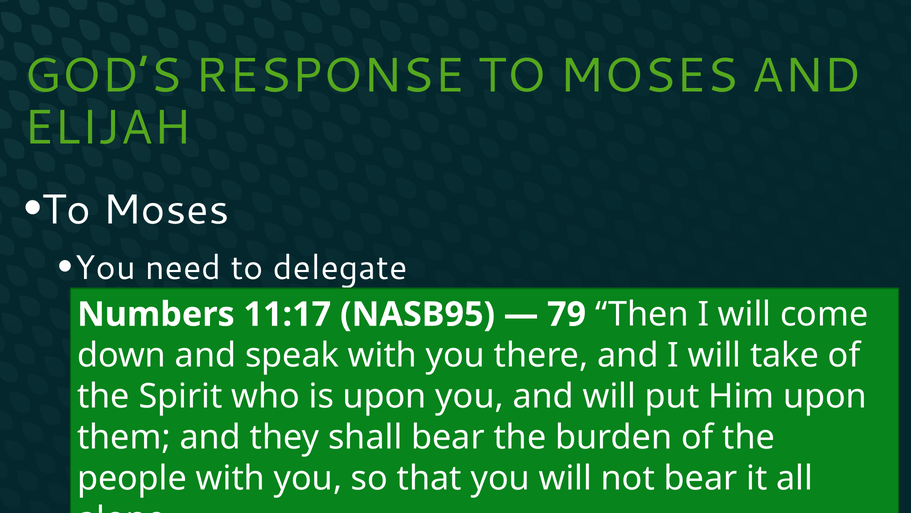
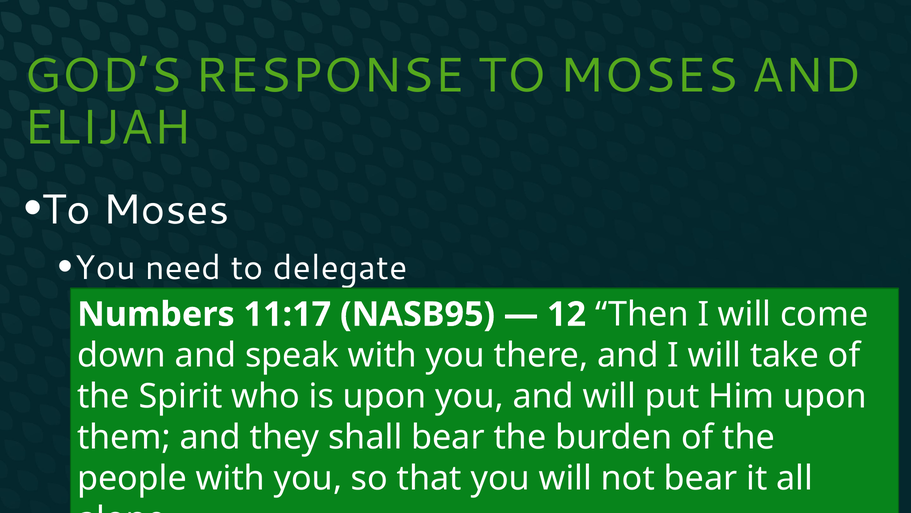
79: 79 -> 12 (567, 314)
